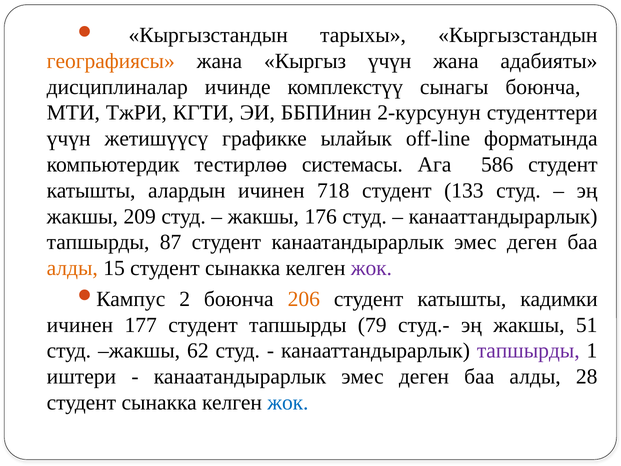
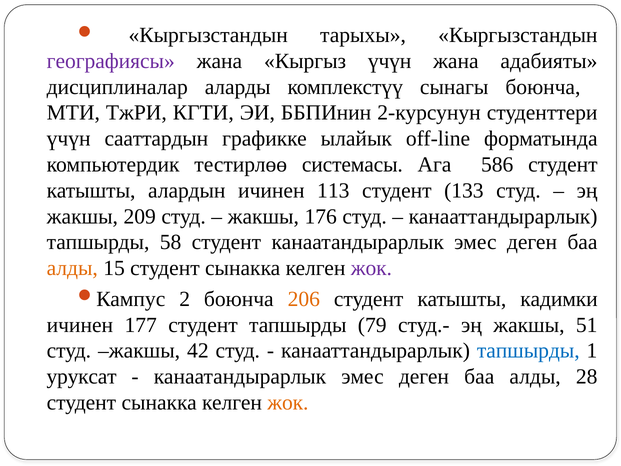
географиясы colour: orange -> purple (111, 61)
ичинде: ичинде -> аларды (238, 87)
жетишүүсү: жетишүүсү -> сааттардын (156, 139)
718: 718 -> 113 (333, 190)
87: 87 -> 58 (171, 242)
62: 62 -> 42 (198, 351)
тапшырды colour: purple -> blue (528, 351)
иштери: иштери -> уруксат (82, 376)
жок colour: blue -> orange (288, 402)
